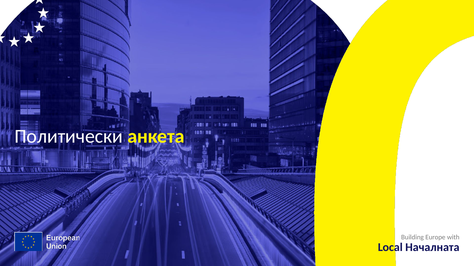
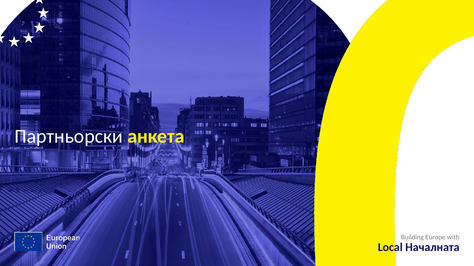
Политически: Политически -> Партньорски (69, 137)
